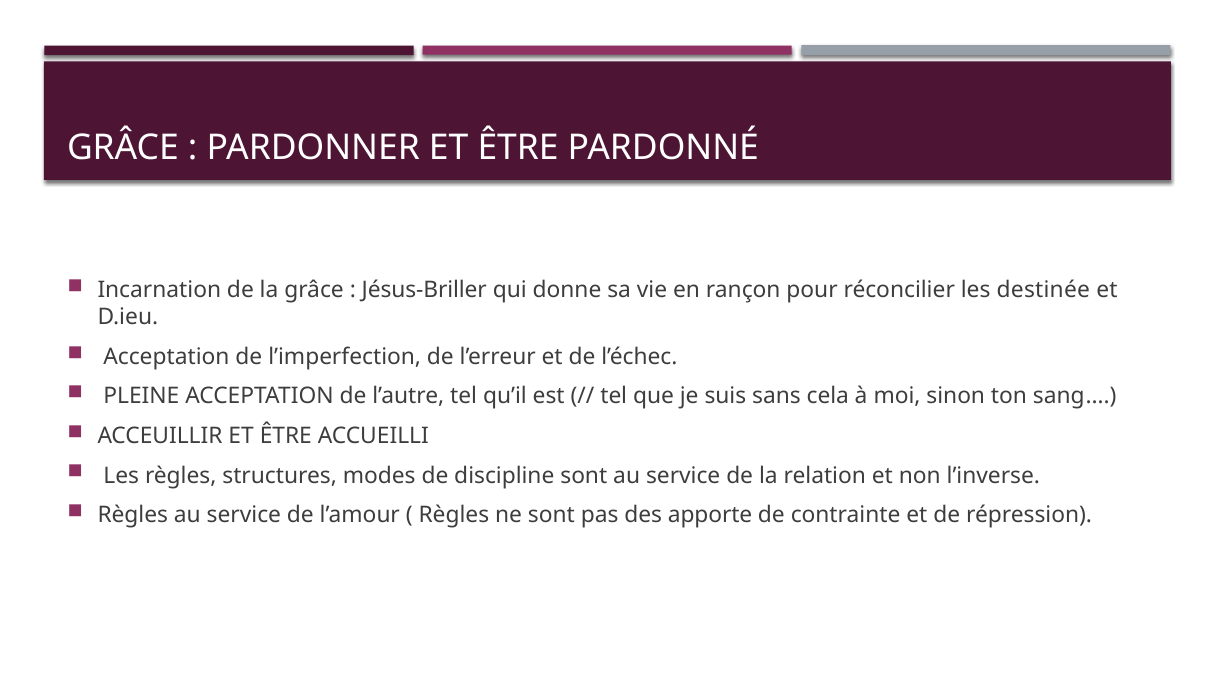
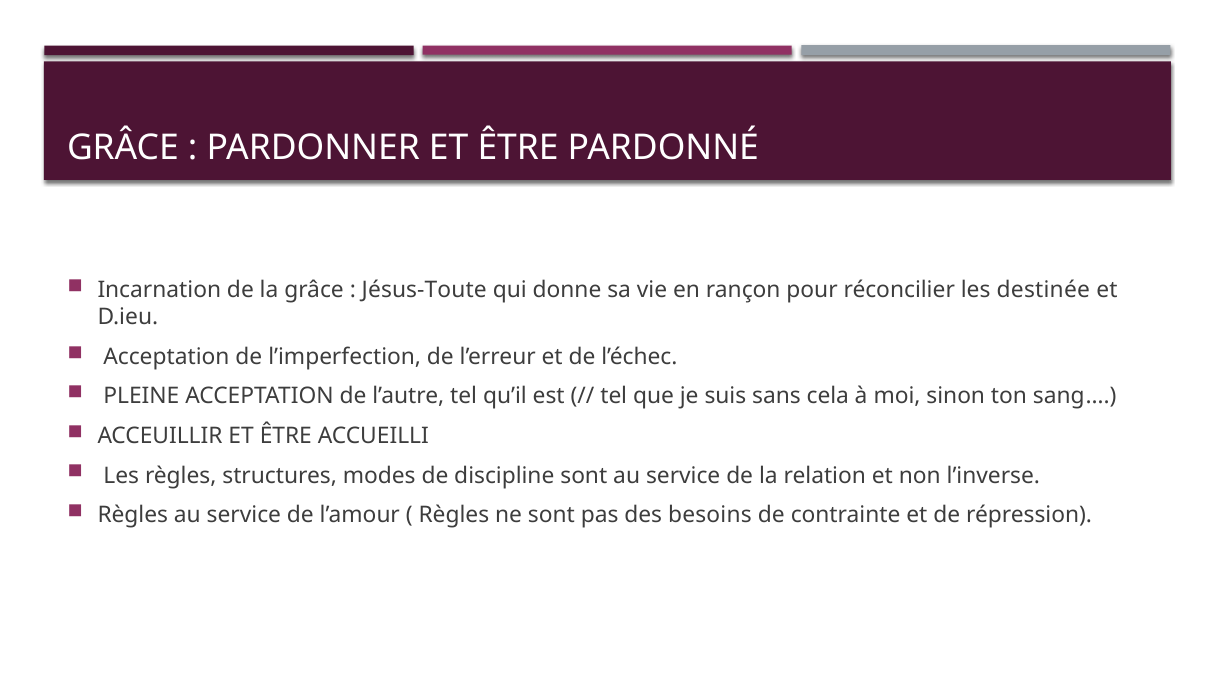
Jésus-Briller: Jésus-Briller -> Jésus-Toute (424, 290)
apporte: apporte -> besoins (710, 515)
